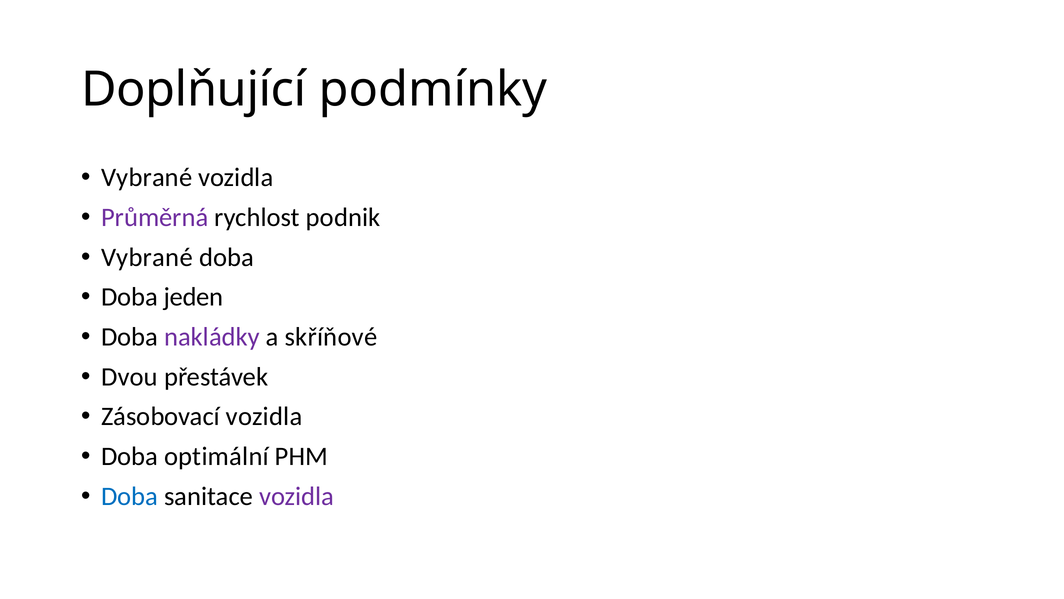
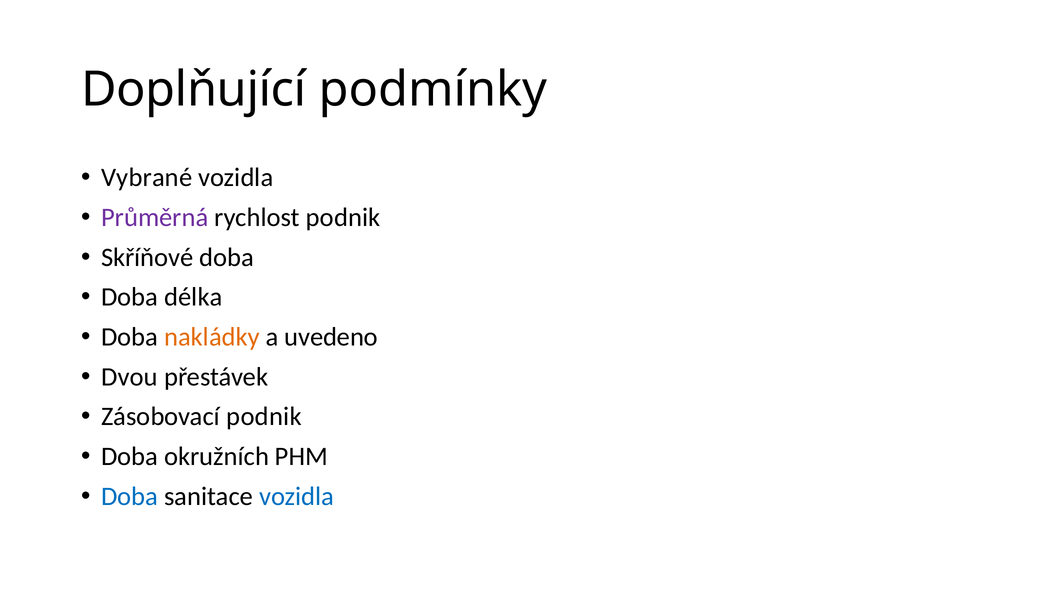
Vybrané: Vybrané -> Skříňové (147, 257)
jeden: jeden -> délka (193, 297)
nakládky colour: purple -> orange (212, 337)
skříňové: skříňové -> uvedeno (331, 337)
Zásobovací vozidla: vozidla -> podnik (264, 416)
optimální: optimální -> okružních (217, 456)
vozidla colour: purple -> blue (297, 496)
